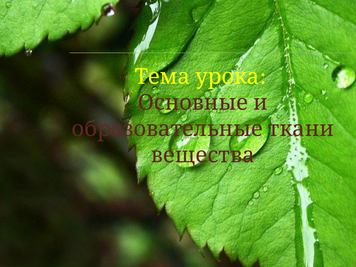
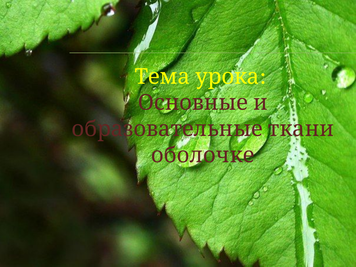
вещества: вещества -> оболочке (203, 155)
